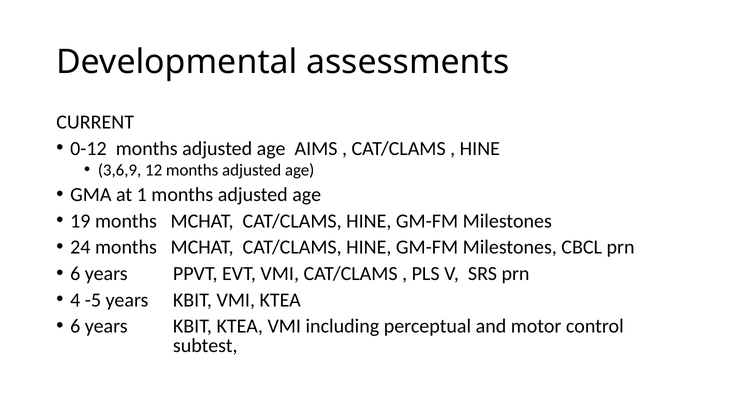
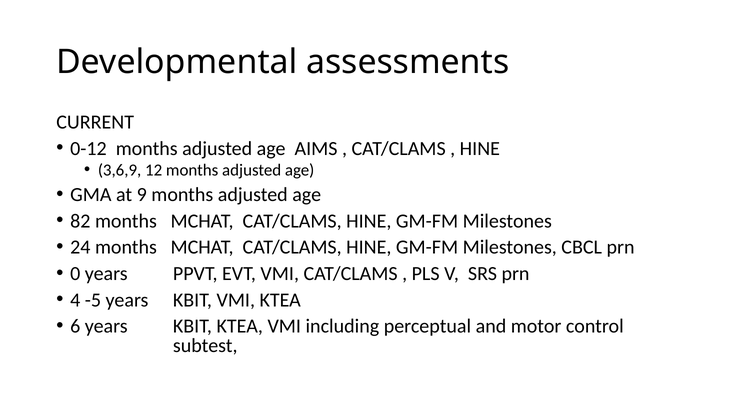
1: 1 -> 9 (142, 195)
19: 19 -> 82 (80, 221)
6: 6 -> 0 (75, 274)
